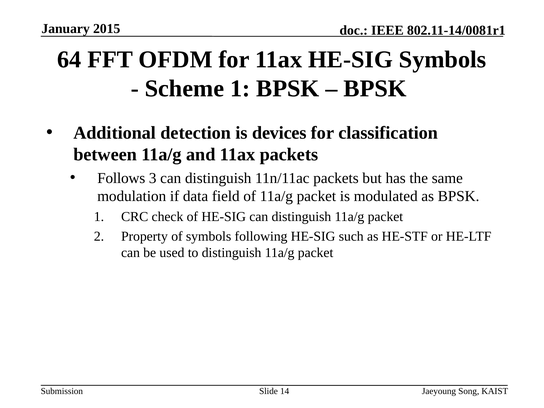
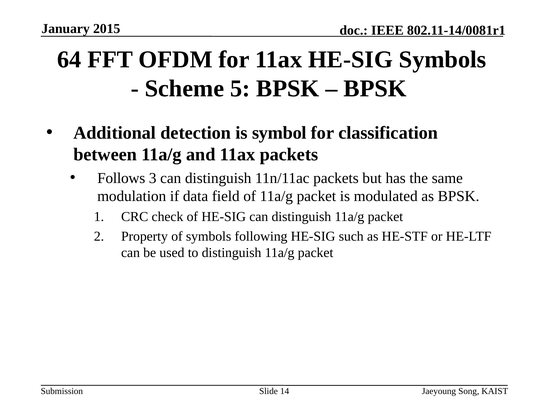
Scheme 1: 1 -> 5 (240, 89)
devices: devices -> symbol (279, 133)
